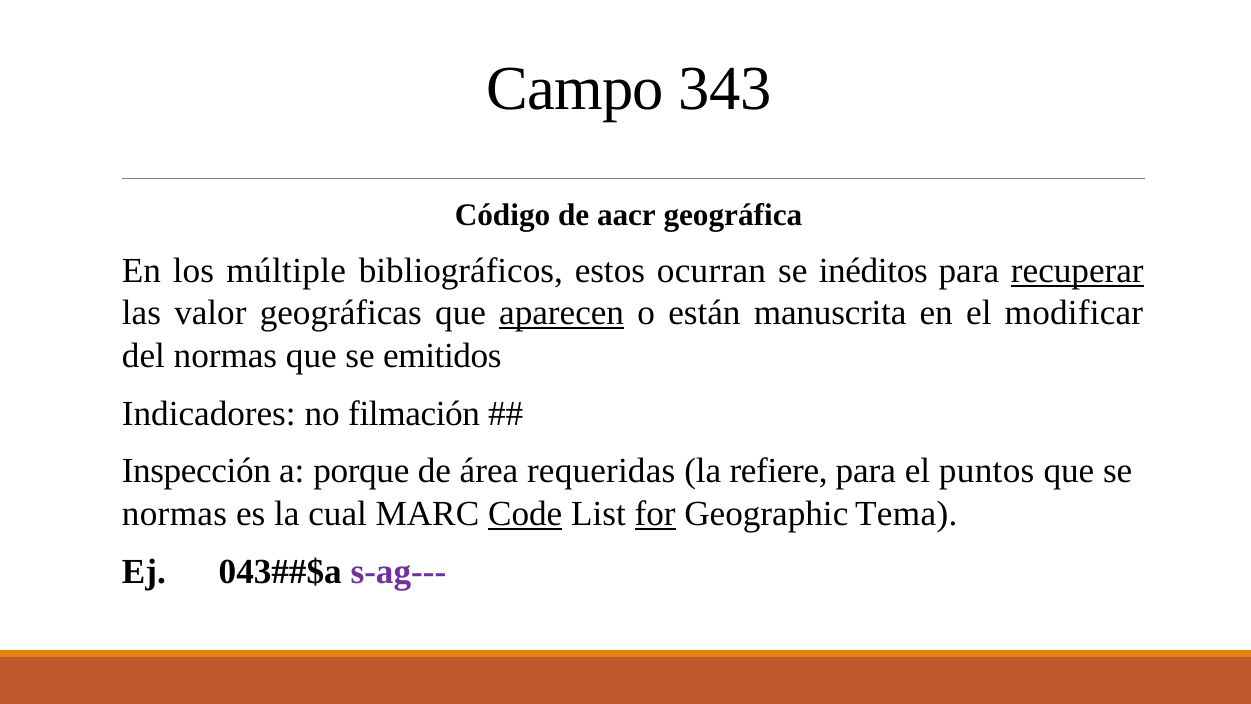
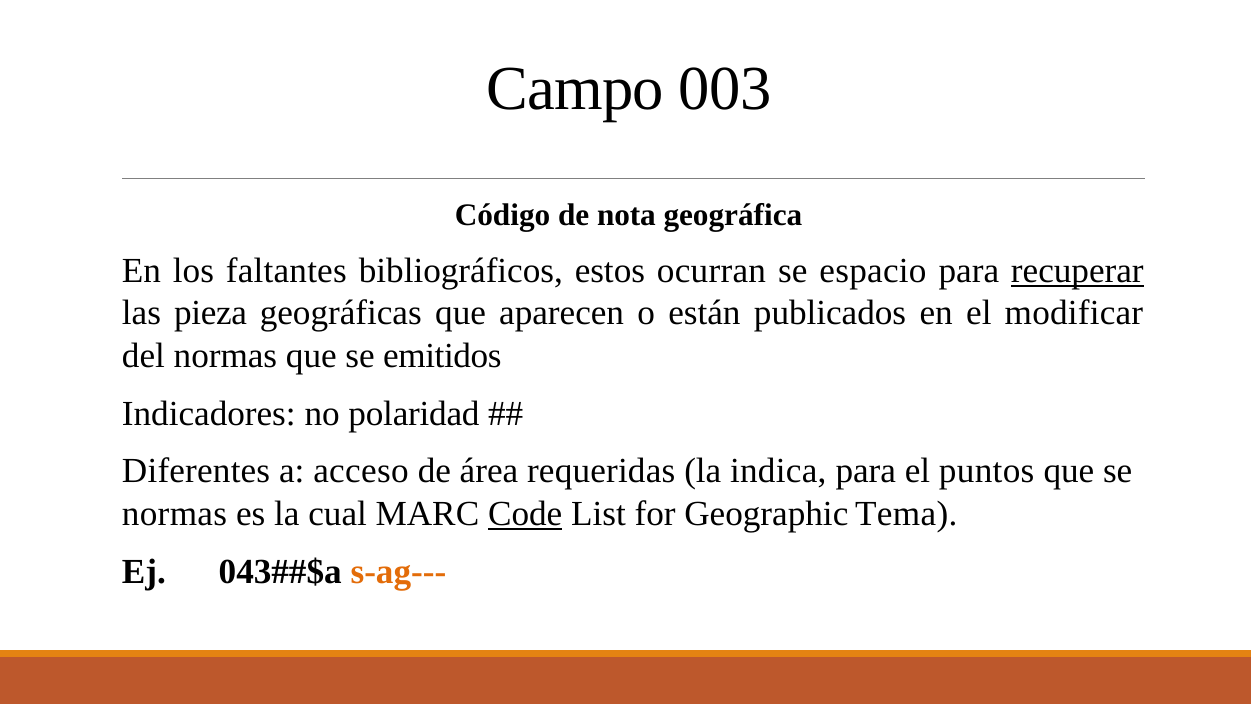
343: 343 -> 003 (725, 89)
aacr: aacr -> nota (627, 215)
múltiple: múltiple -> faltantes (286, 271)
inéditos: inéditos -> espacio (873, 271)
valor: valor -> pieza (211, 313)
aparecen underline: present -> none (562, 313)
manuscrita: manuscrita -> publicados (830, 313)
filmación: filmación -> polaridad (414, 413)
Inspección: Inspección -> Diferentes (196, 471)
porque: porque -> acceso (361, 471)
refiere: refiere -> indica (778, 471)
for underline: present -> none (655, 513)
s-ag--- colour: purple -> orange (398, 571)
